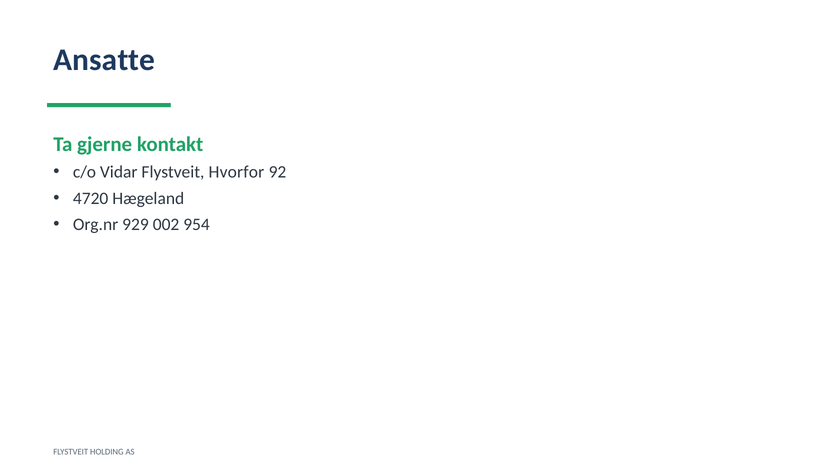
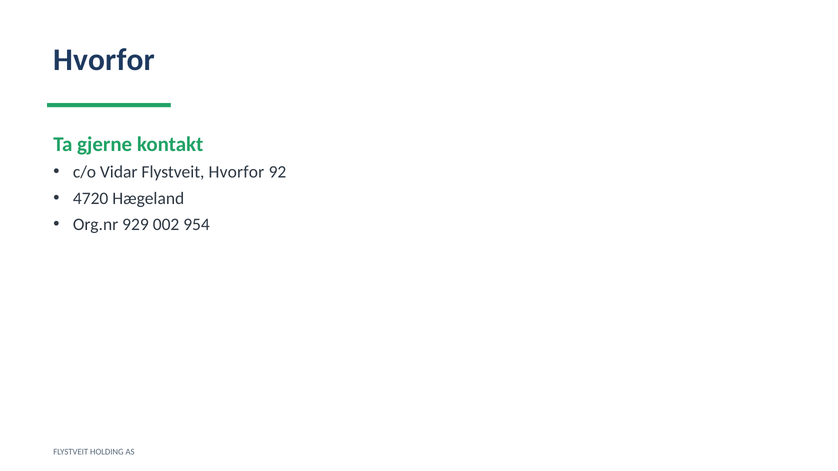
Ansatte: Ansatte -> Hvorfor (104, 60)
